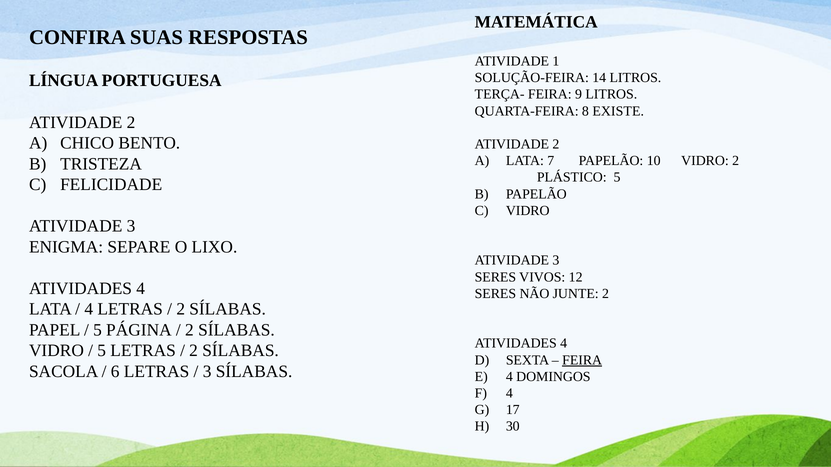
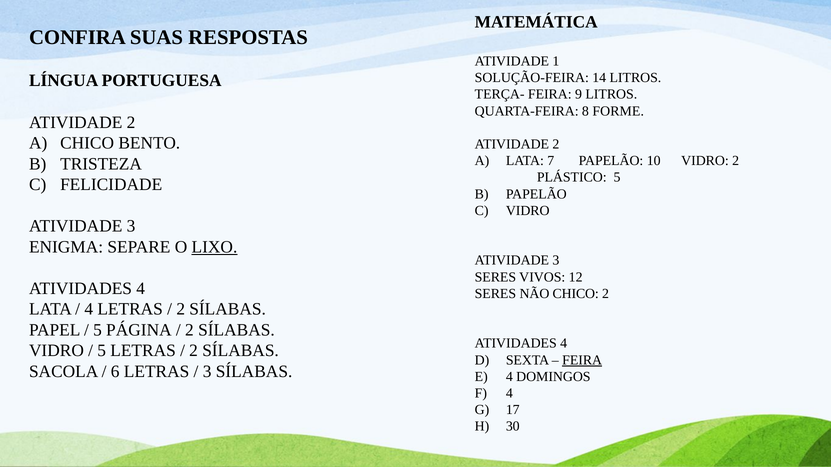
EXISTE: EXISTE -> FORME (618, 111)
LIXO underline: none -> present (214, 247)
NÃO JUNTE: JUNTE -> CHICO (576, 294)
